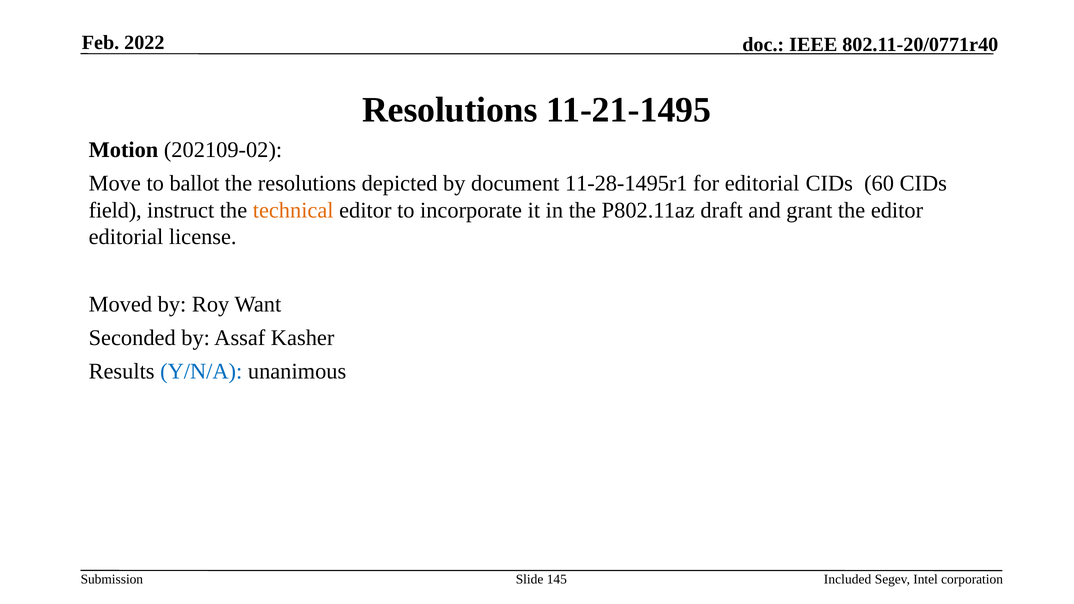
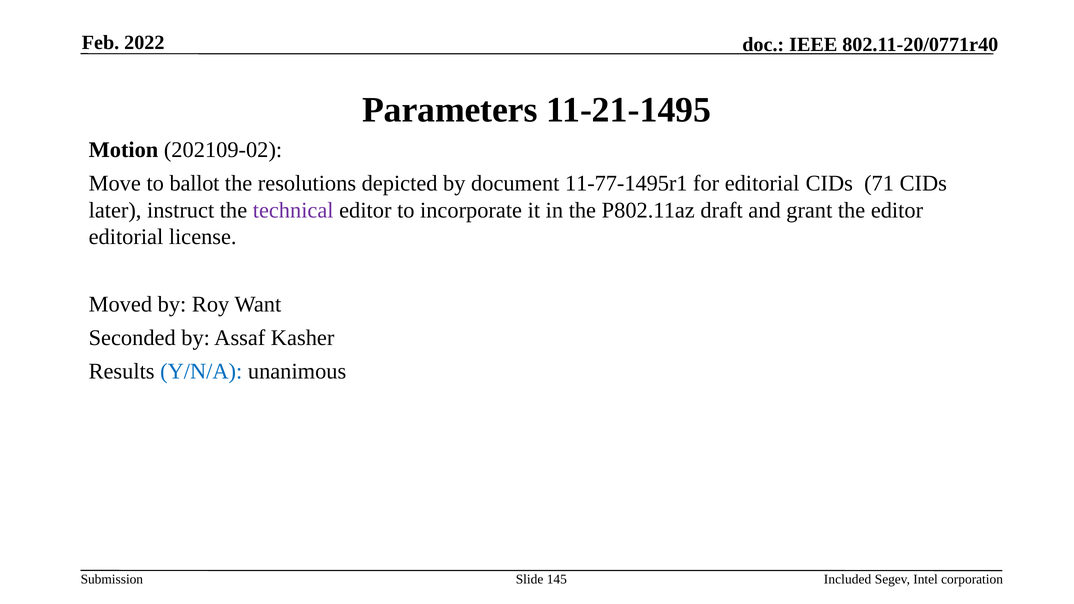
Resolutions: Resolutions -> Parameters (450, 110)
11-28-1495r1: 11-28-1495r1 -> 11-77-1495r1 (626, 183)
60: 60 -> 71 (879, 183)
field: field -> later (115, 210)
technical colour: orange -> purple (293, 210)
